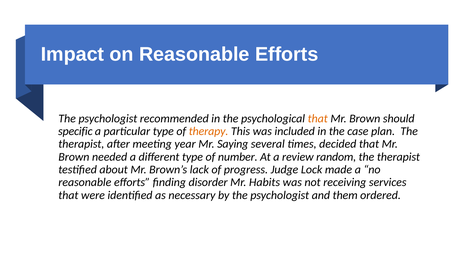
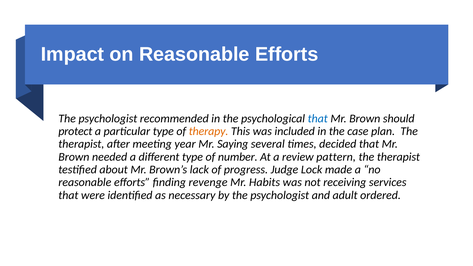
that colour: orange -> blue (318, 119)
specific: specific -> protect (75, 131)
random: random -> pattern (336, 157)
disorder: disorder -> revenge (208, 182)
them: them -> adult (345, 195)
